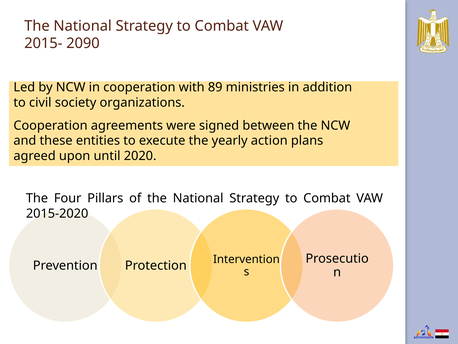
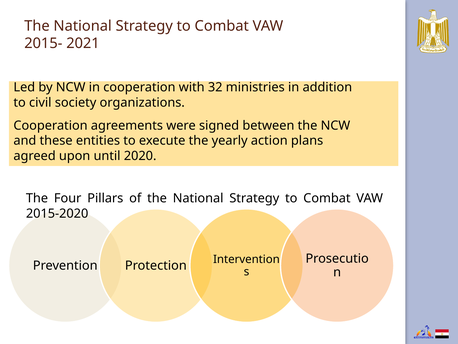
2090: 2090 -> 2021 (83, 43)
89: 89 -> 32 (215, 87)
